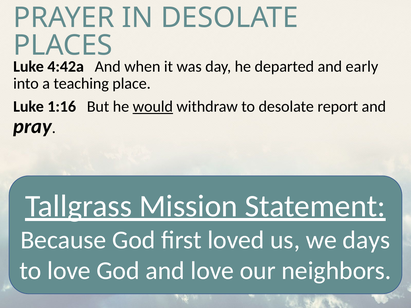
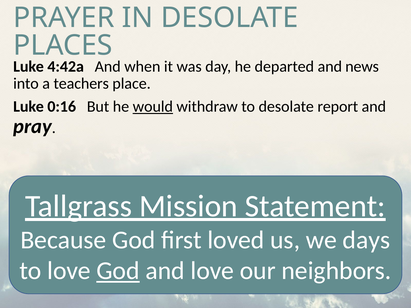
early: early -> news (362, 67)
teaching: teaching -> teachers (81, 84)
1:16: 1:16 -> 0:16 (62, 107)
God underline: none -> present (118, 271)
